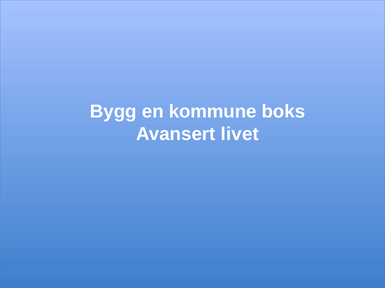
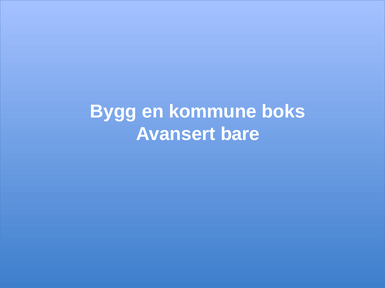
livet: livet -> bare (240, 134)
